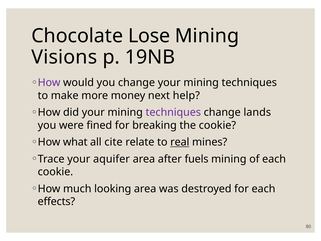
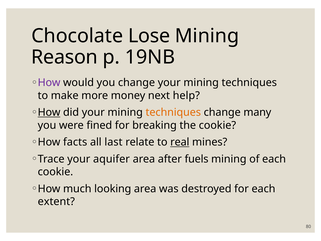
Visions: Visions -> Reason (64, 57)
How underline: none -> present (49, 112)
techniques colour: purple -> orange (173, 112)
lands: lands -> many (257, 112)
what: what -> facts (75, 142)
cite: cite -> last (113, 142)
effects: effects -> extent (56, 201)
